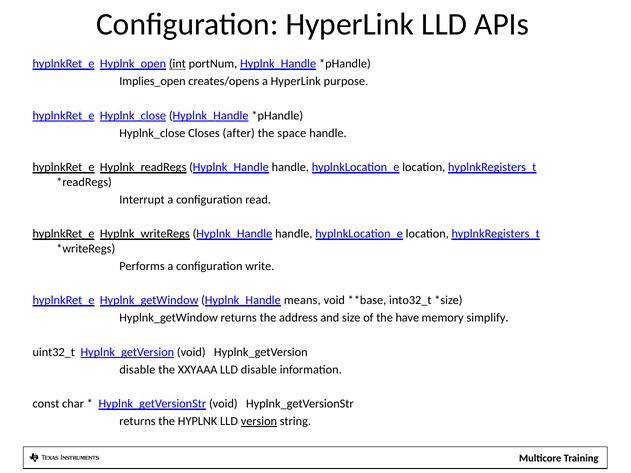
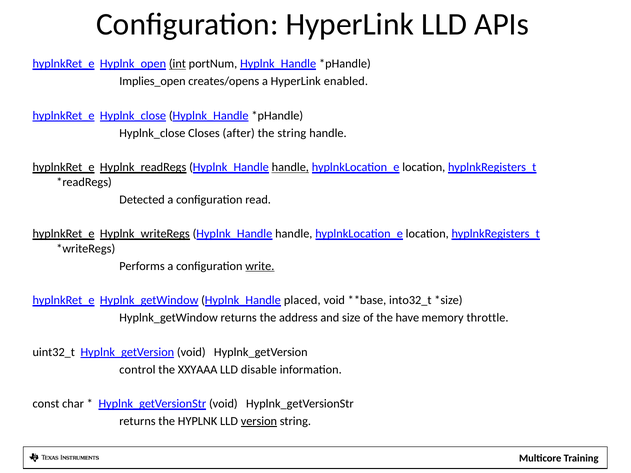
purpose: purpose -> enabled (346, 81)
the space: space -> string (292, 133)
handle underline: none -> present (290, 168)
Interrupt: Interrupt -> Detected (142, 200)
write underline: none -> present (260, 266)
means: means -> placed (302, 301)
simplify: simplify -> throttle (488, 318)
disable: disable -> control (137, 370)
